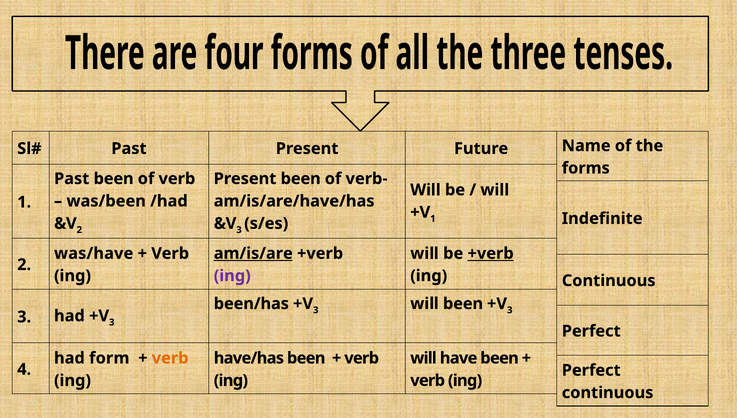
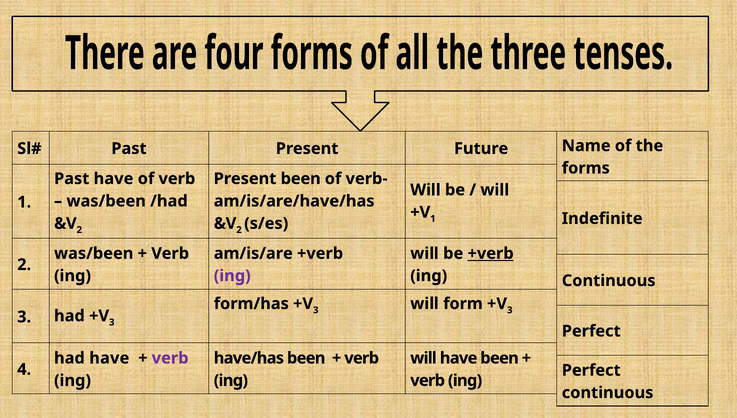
Past been: been -> have (114, 179)
3: 3 -> 2 (239, 230)
was/have: was/have -> was/been (94, 253)
am/is/are underline: present -> none (253, 253)
been/has: been/has -> form/has (251, 303)
will been: been -> form (463, 303)
had form: form -> have (109, 358)
verb colour: orange -> purple (170, 358)
